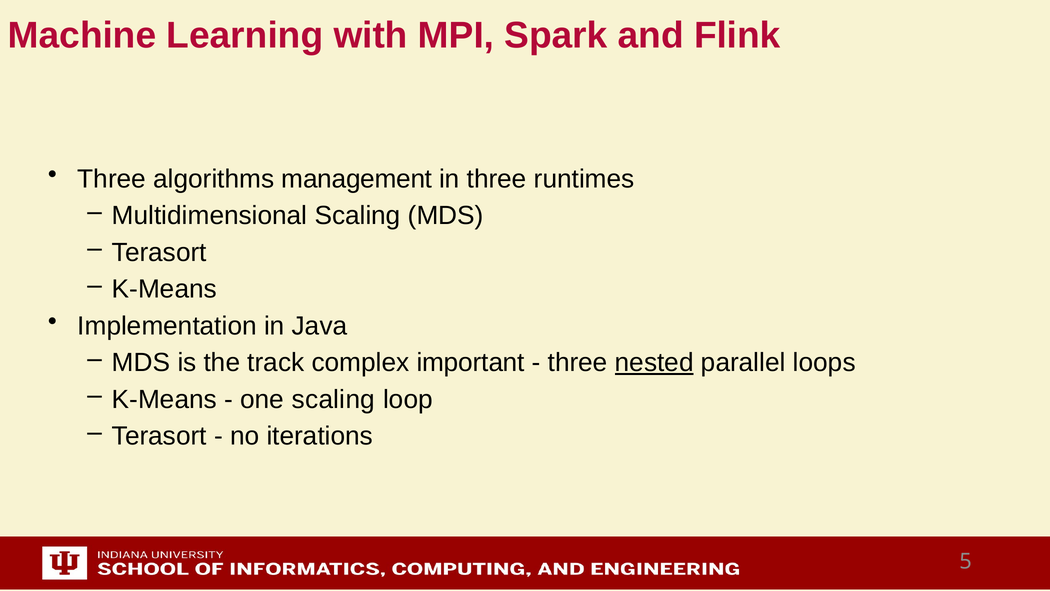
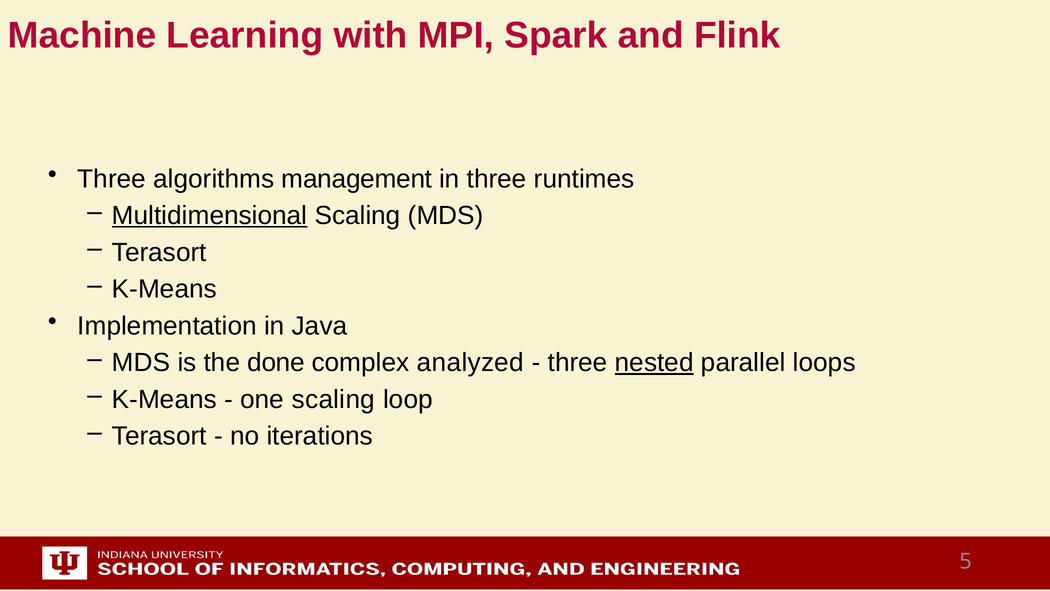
Multidimensional underline: none -> present (210, 215)
track: track -> done (276, 362)
important: important -> analyzed (470, 362)
